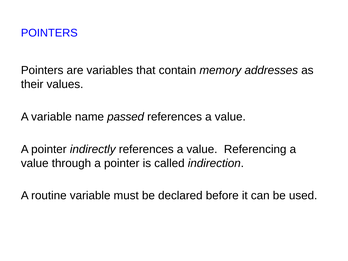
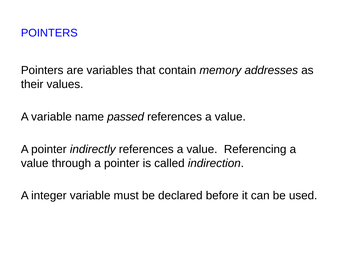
routine: routine -> integer (49, 196)
